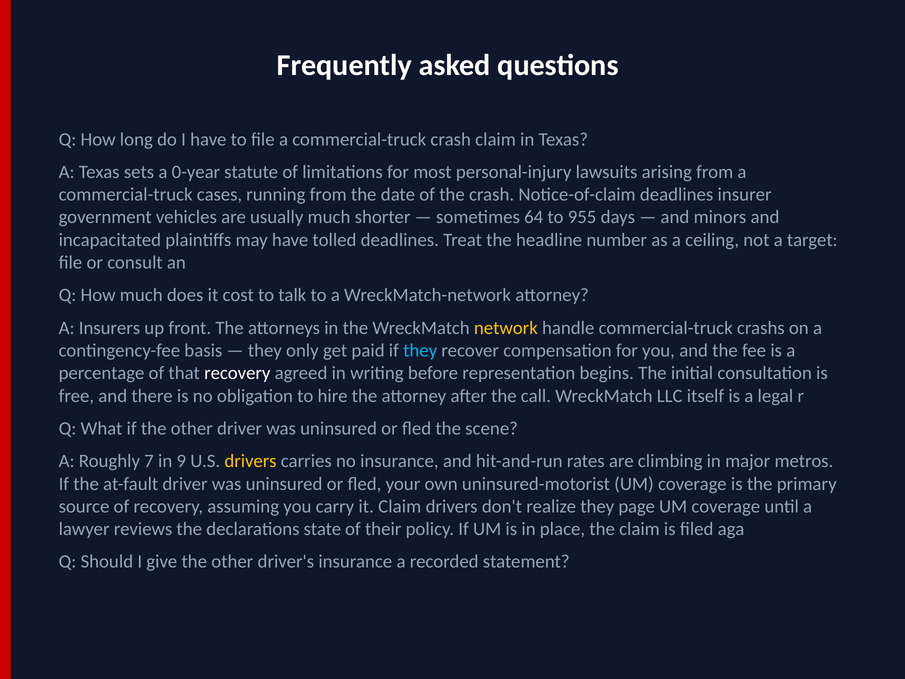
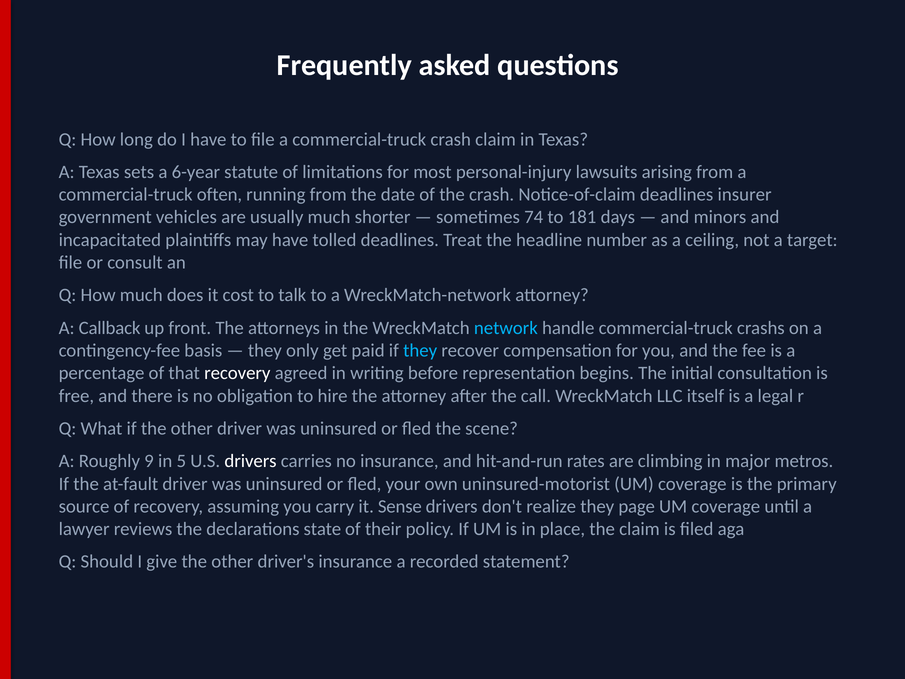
0-year: 0-year -> 6-year (196, 172)
cases: cases -> often (219, 195)
64: 64 -> 74 (534, 217)
955: 955 -> 181 (582, 217)
Insurers: Insurers -> Callback (110, 328)
network colour: yellow -> light blue (506, 328)
7: 7 -> 9 (149, 461)
9: 9 -> 5 (181, 461)
drivers colour: yellow -> white (251, 461)
it Claim: Claim -> Sense (400, 506)
